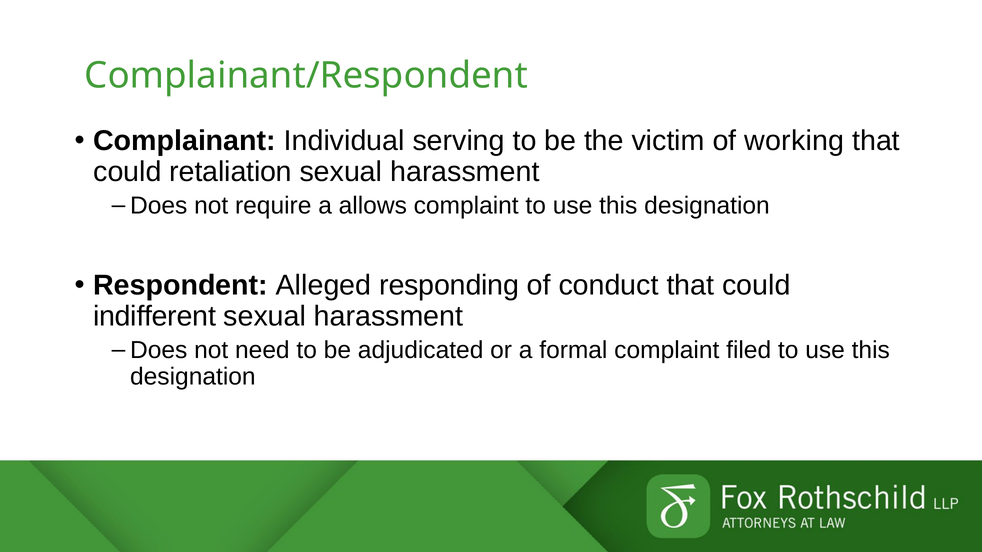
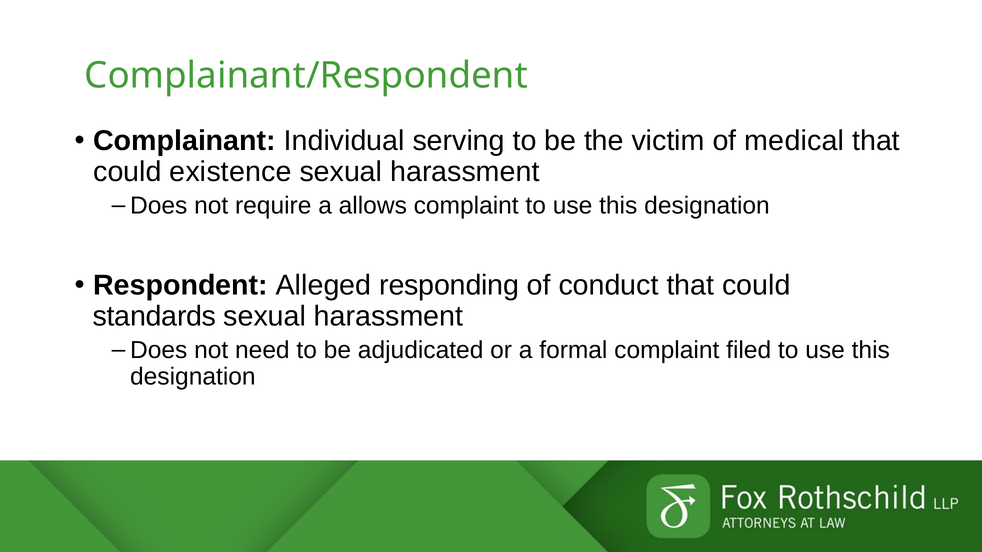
working: working -> medical (794, 141)
retaliation: retaliation -> existence (231, 172)
indifferent: indifferent -> standards (155, 317)
